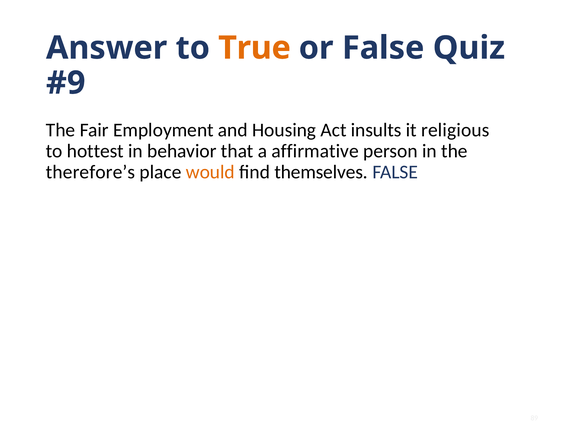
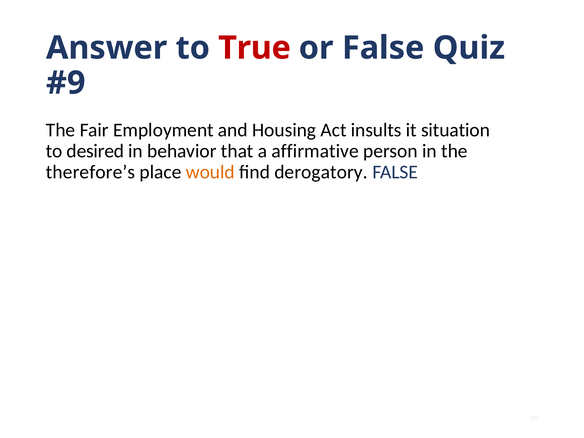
True colour: orange -> red (255, 48)
religious: religious -> situation (455, 130)
hottest: hottest -> desired (95, 151)
themselves: themselves -> derogatory (321, 172)
